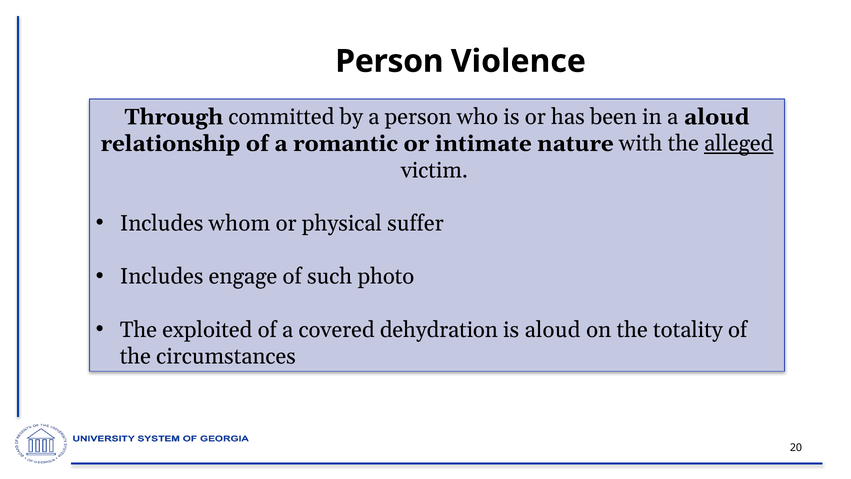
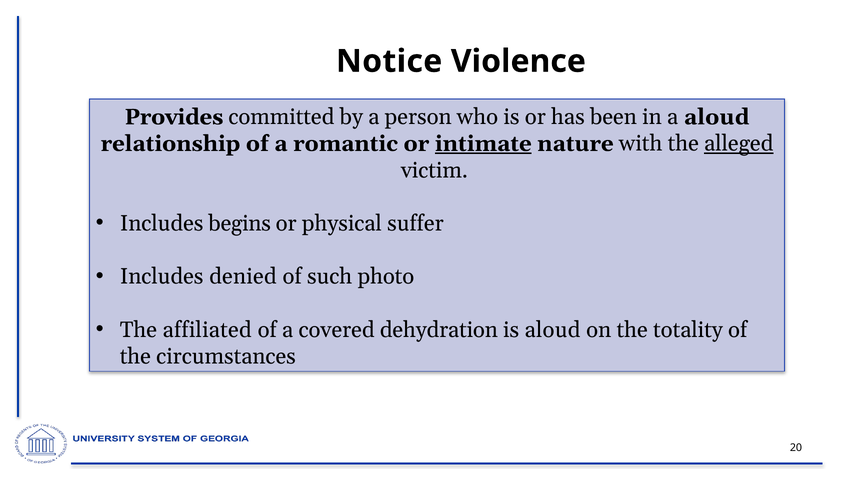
Person: Person -> Notice (389, 61)
Through: Through -> Provides (174, 117)
intimate underline: none -> present (483, 144)
whom: whom -> begins (240, 223)
engage: engage -> denied (243, 276)
exploited: exploited -> affiliated (207, 330)
